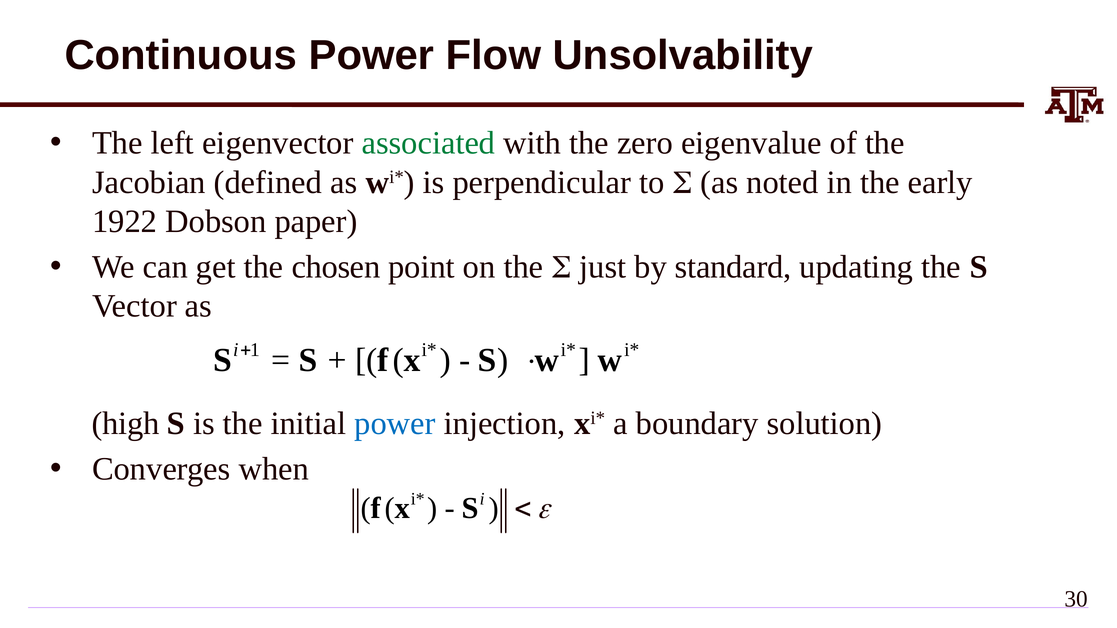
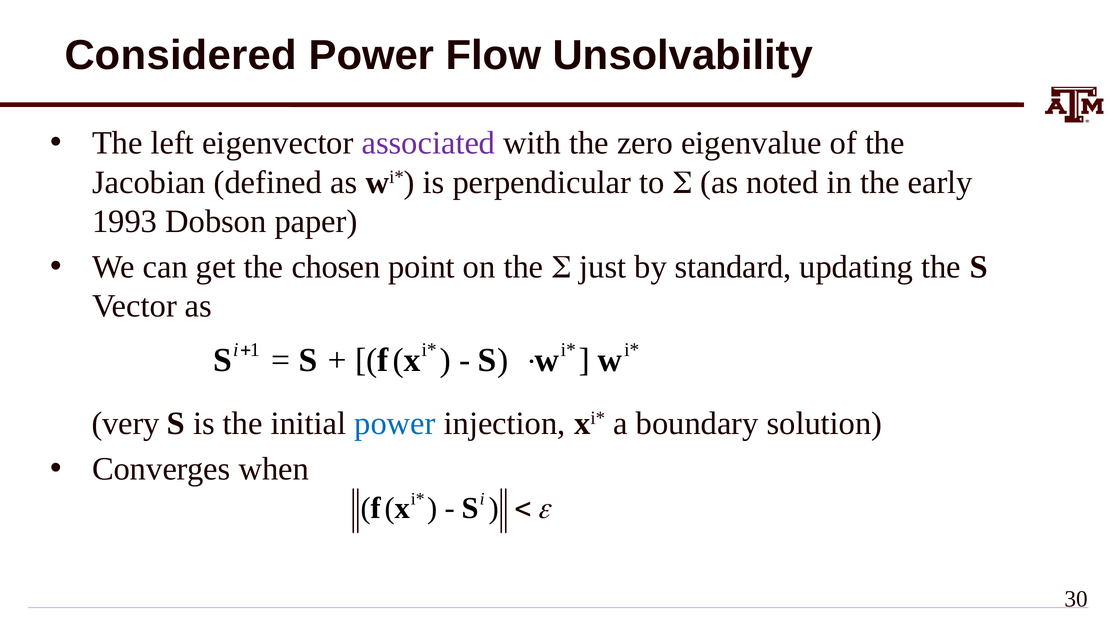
Continuous: Continuous -> Considered (181, 56)
associated colour: green -> purple (429, 143)
1922: 1922 -> 1993 (125, 222)
high: high -> very (126, 424)
